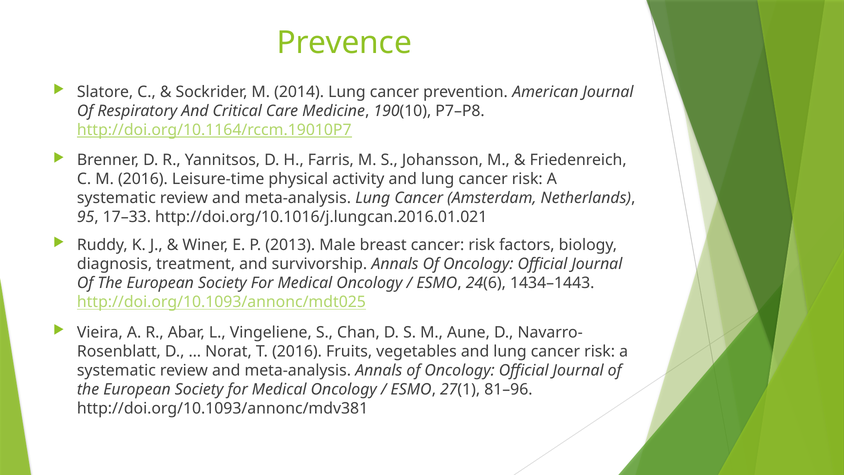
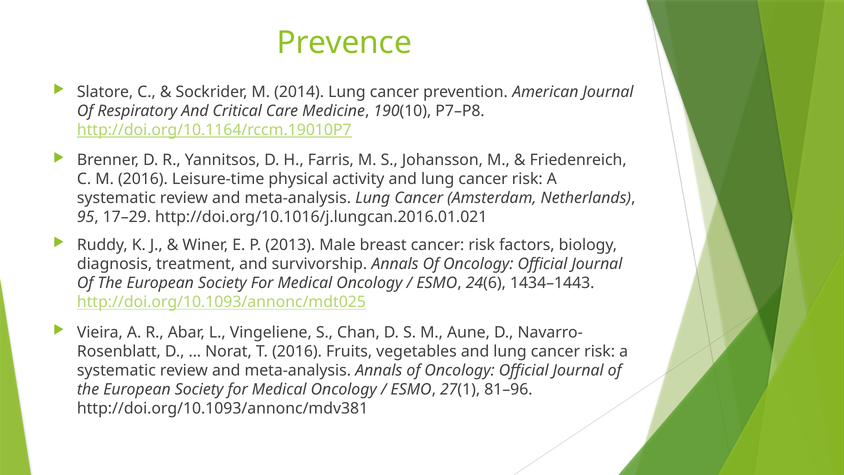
17–33: 17–33 -> 17–29 (127, 217)
